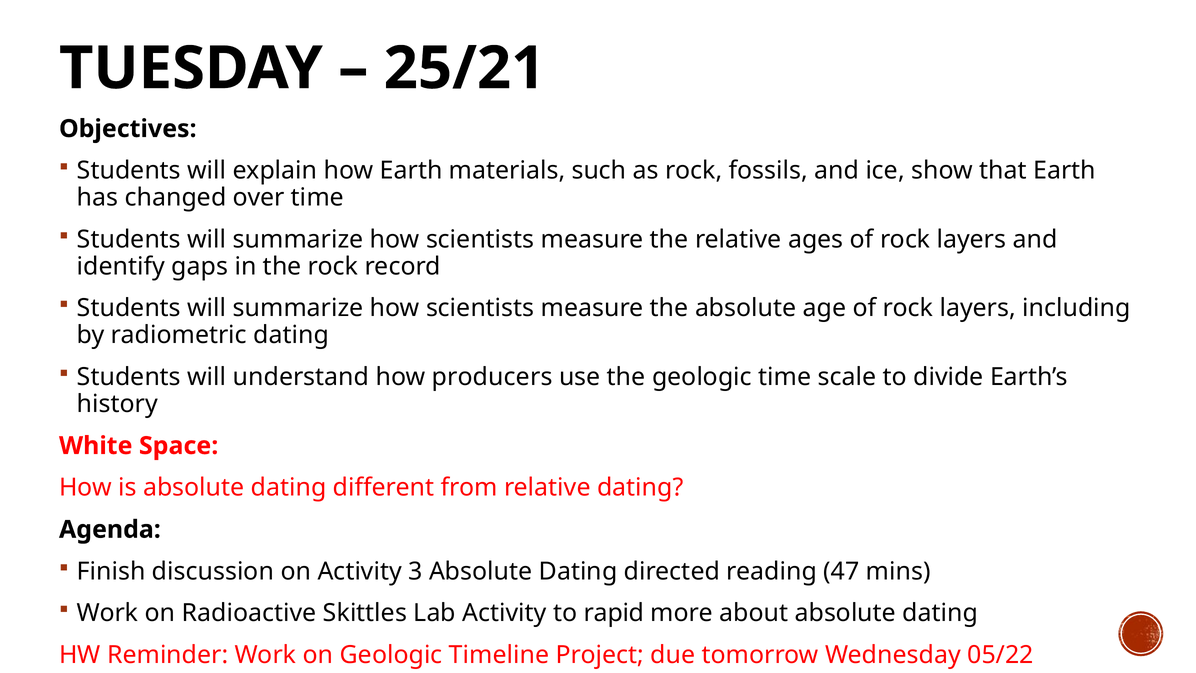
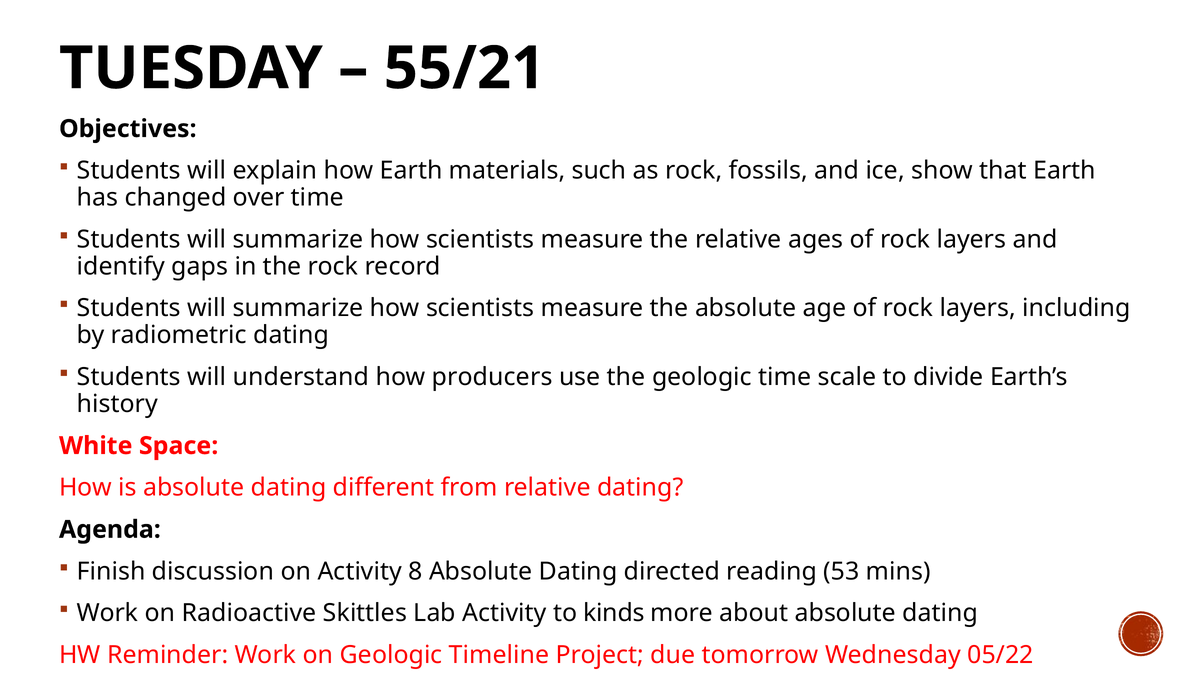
25/21: 25/21 -> 55/21 (465, 68)
3: 3 -> 8 (415, 571)
47: 47 -> 53 (841, 571)
rapid: rapid -> kinds (614, 613)
